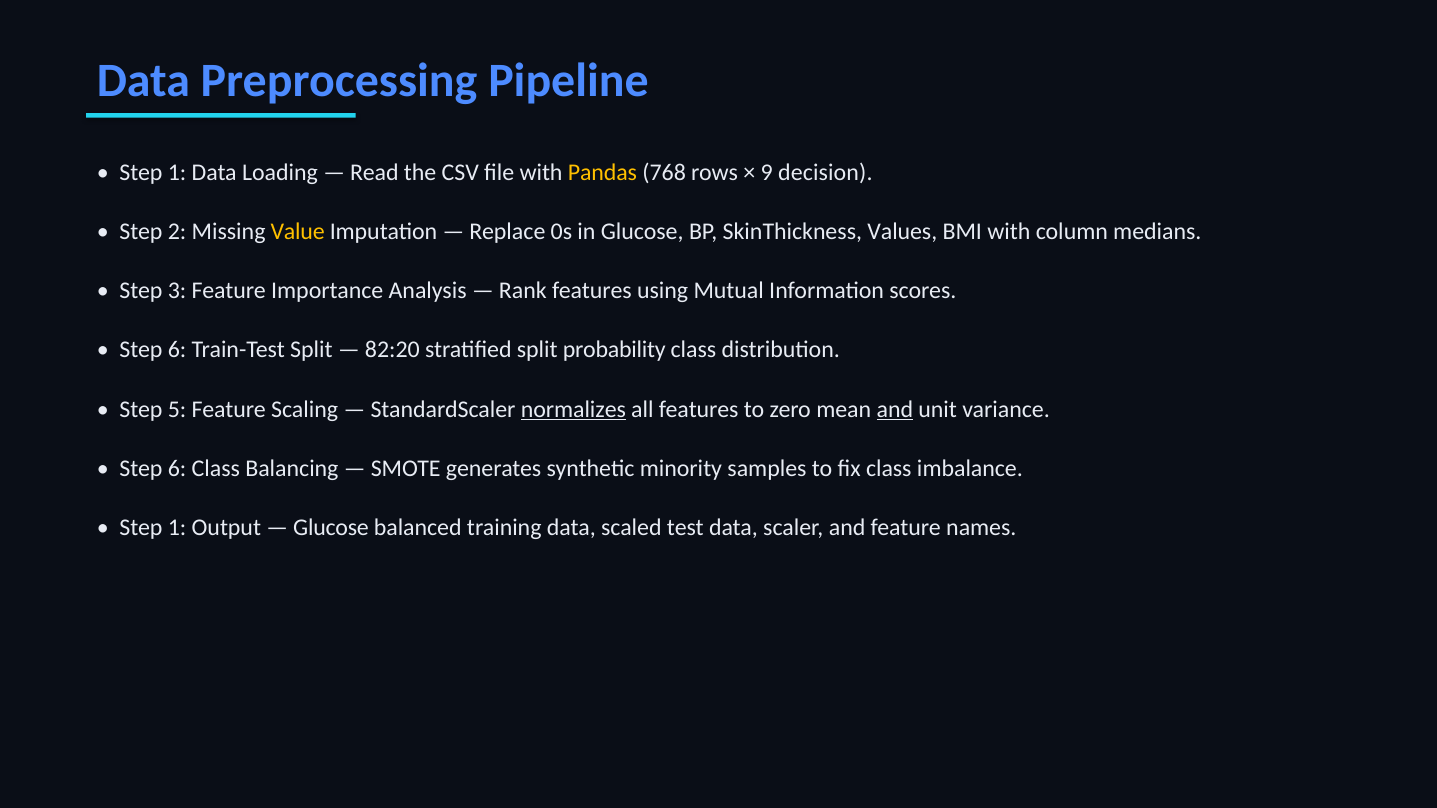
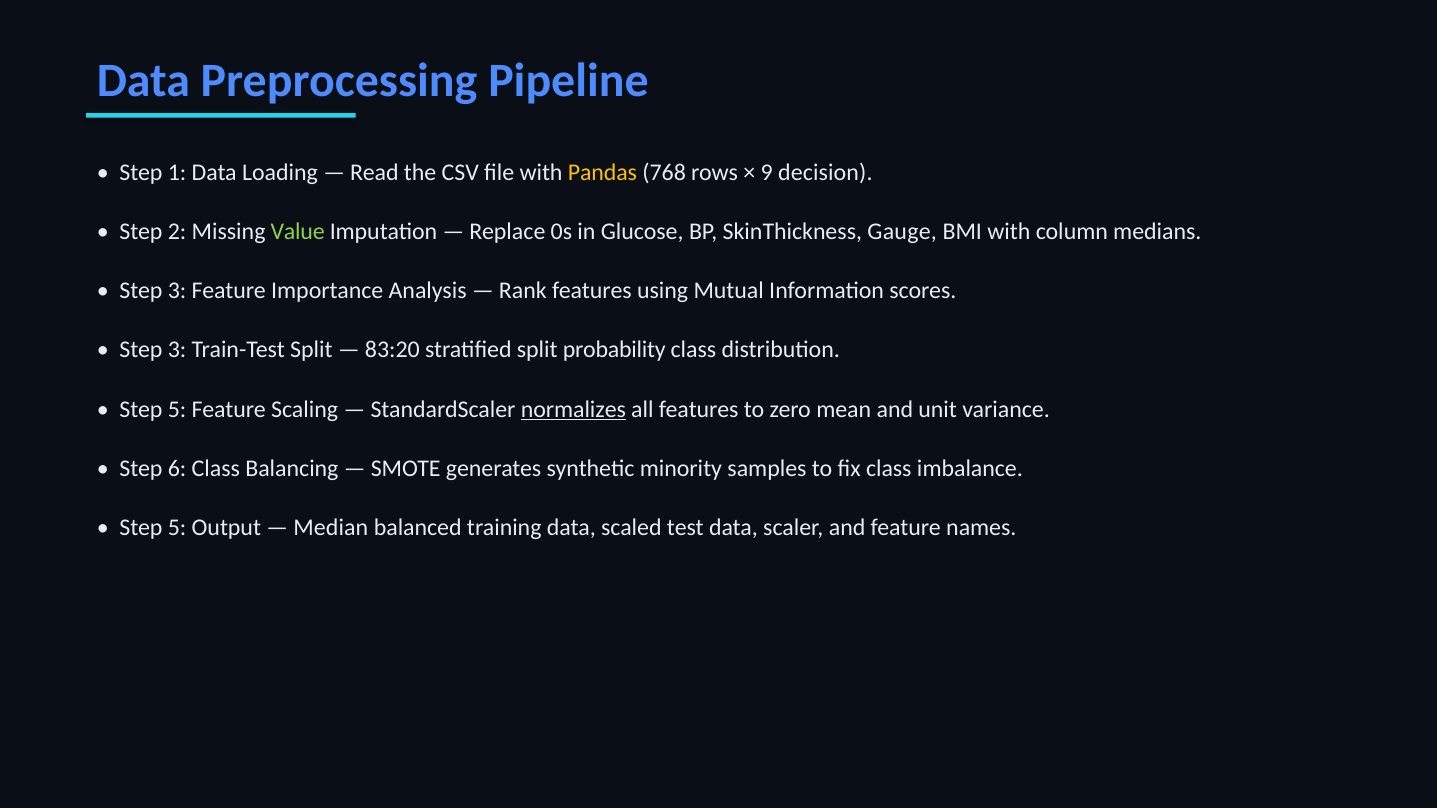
Value colour: yellow -> light green (298, 231)
Values: Values -> Gauge (902, 231)
6: 6 -> 3 (177, 350)
82:20: 82:20 -> 83:20 (392, 350)
and underline: present -> none (895, 409)
1: 1 -> 5 (177, 528)
Glucose: Glucose -> Median (331, 528)
